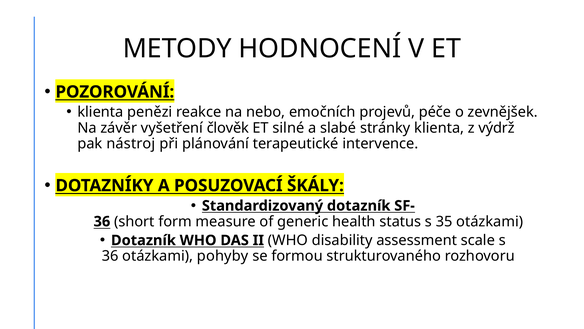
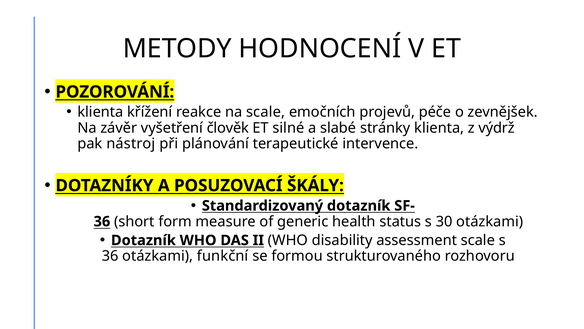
penězi: penězi -> křížení (150, 112)
na nebo: nebo -> scale (266, 112)
35: 35 -> 30 (444, 221)
pohyby: pohyby -> funkční (223, 256)
